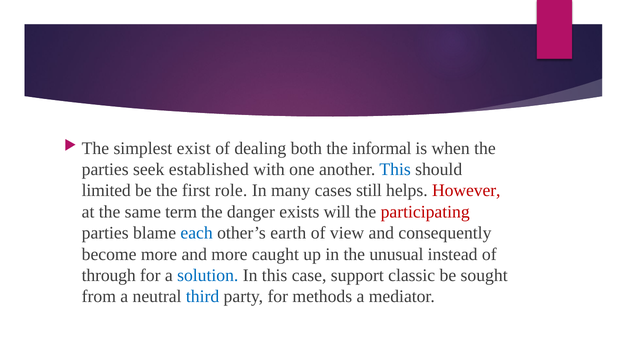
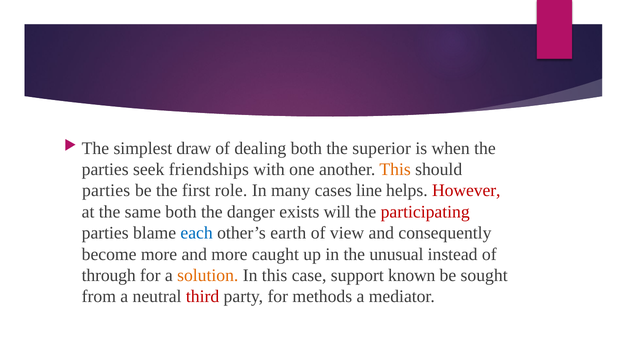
exist: exist -> draw (194, 148)
informal: informal -> superior (382, 148)
established: established -> friendships (209, 169)
This colour: blue -> orange (395, 169)
limited: limited -> parties (106, 190)
still: still -> line (369, 190)
same term: term -> both (181, 212)
solution colour: blue -> orange (208, 275)
classic: classic -> known (412, 275)
third colour: blue -> red (203, 296)
